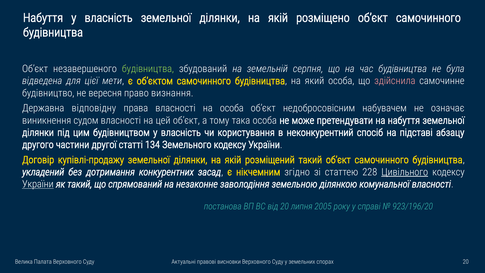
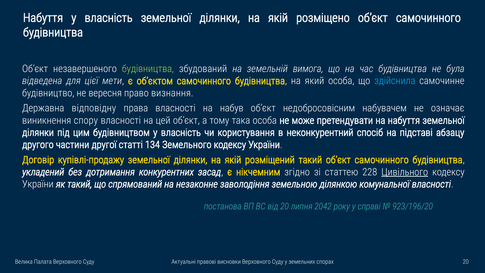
серпня: серпня -> вимога (308, 69)
здійснила colour: pink -> light blue (395, 81)
на особа: особа -> набув (232, 108)
судом: судом -> спору (86, 120)
України underline: present -> none (38, 184)
2005: 2005 -> 2042 (323, 206)
